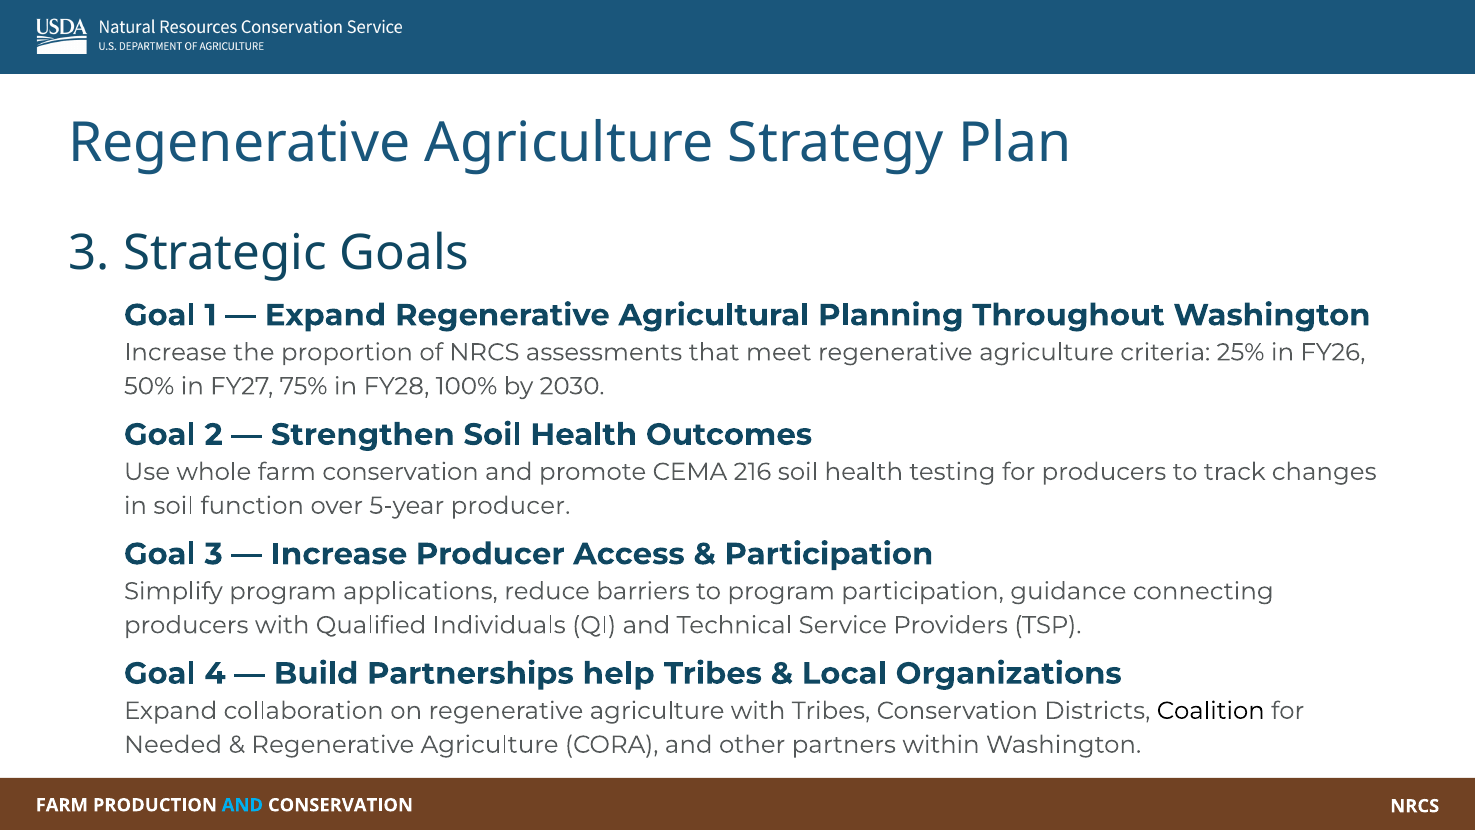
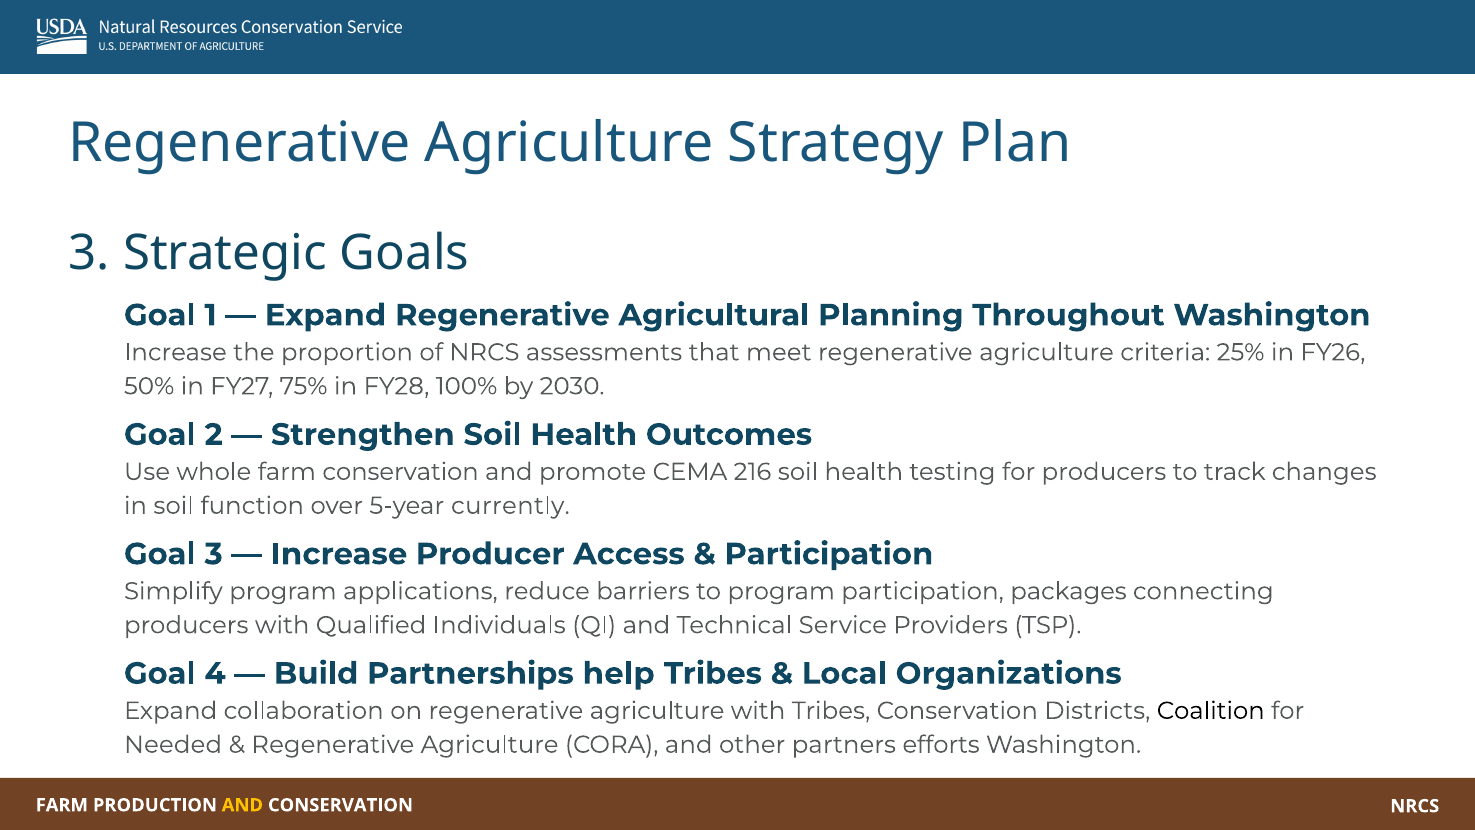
5-year producer: producer -> currently (510, 506)
guidance: guidance -> packages (1068, 591)
within: within -> efforts (941, 744)
AND colour: light blue -> yellow (242, 805)
